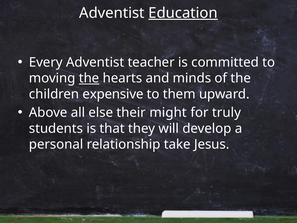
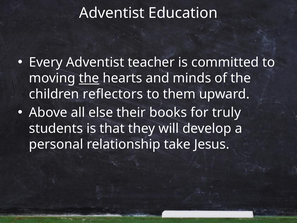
Education underline: present -> none (183, 13)
expensive: expensive -> reflectors (113, 94)
might: might -> books (168, 112)
